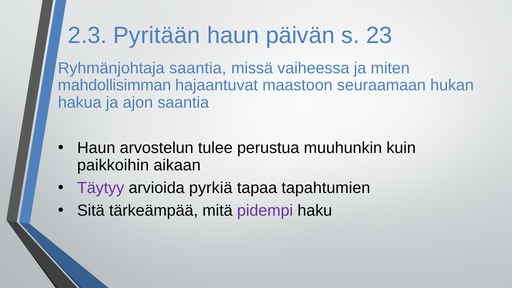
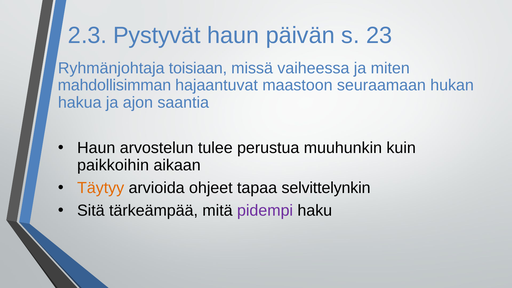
Pyritään: Pyritään -> Pystyvät (157, 35)
Ryhmänjohtaja saantia: saantia -> toisiaan (198, 68)
Täytyy colour: purple -> orange (101, 188)
pyrkiä: pyrkiä -> ohjeet (211, 188)
tapahtumien: tapahtumien -> selvittelynkin (326, 188)
